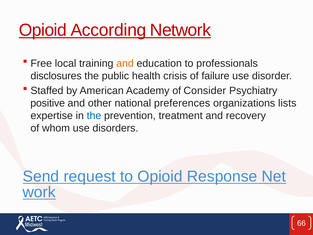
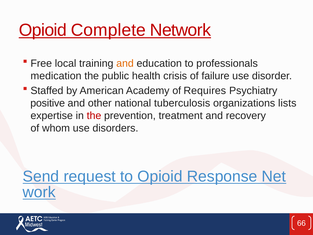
According: According -> Complete (108, 30)
disclosures: disclosures -> medication (56, 76)
Consider: Consider -> Requires (205, 90)
preferences: preferences -> tuberculosis (182, 103)
the colour: blue -> red (94, 115)
